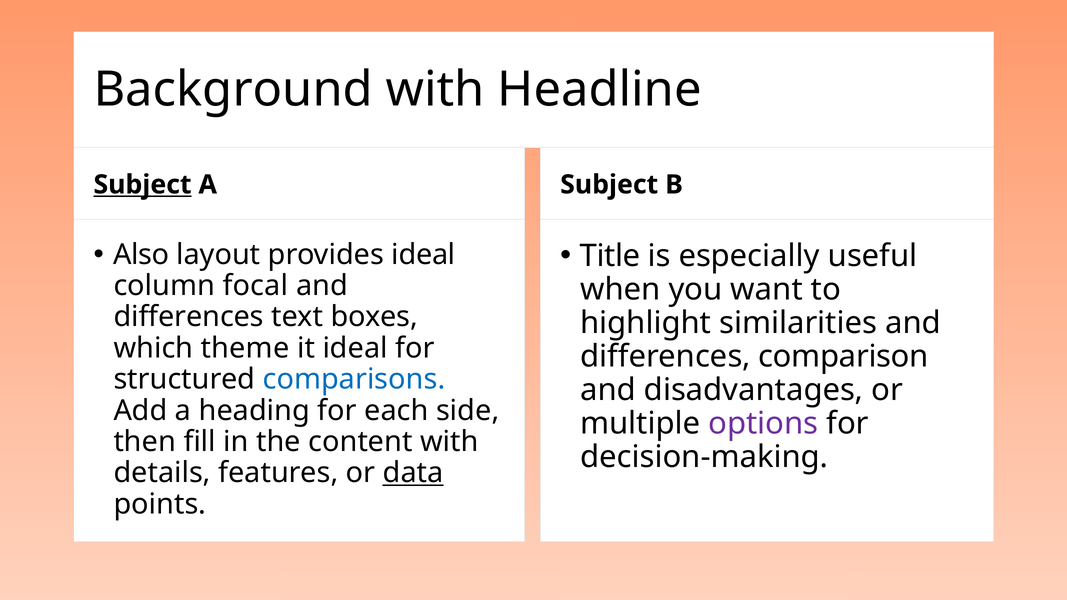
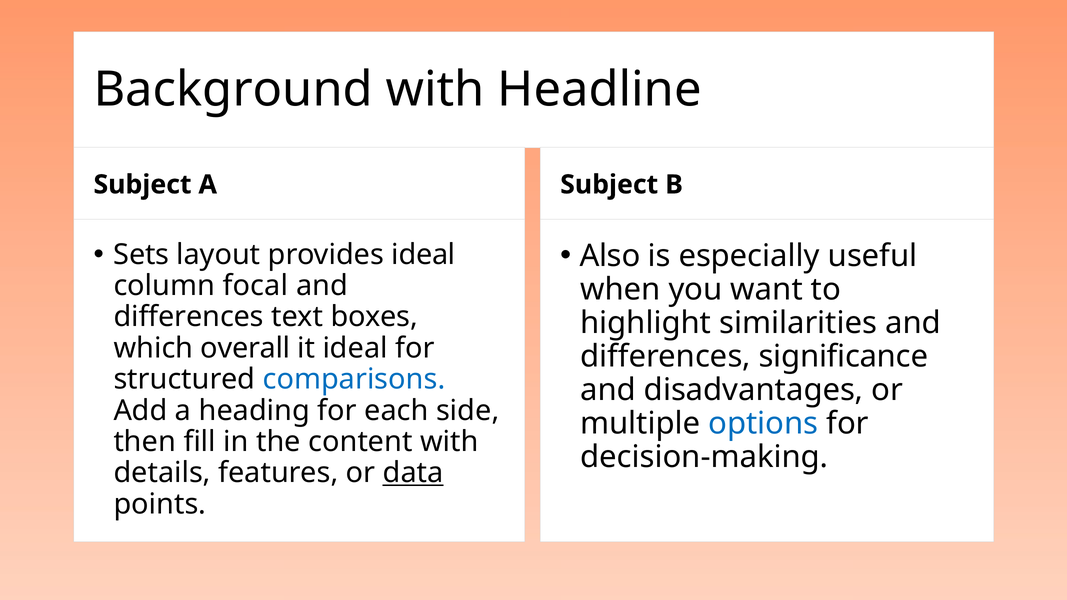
Subject underline: present -> none (143, 185)
Also: Also -> Sets (141, 255)
Title: Title -> Also (610, 256)
theme: theme -> overall (245, 348)
comparison: comparison -> significance (843, 356)
options colour: purple -> blue (763, 424)
